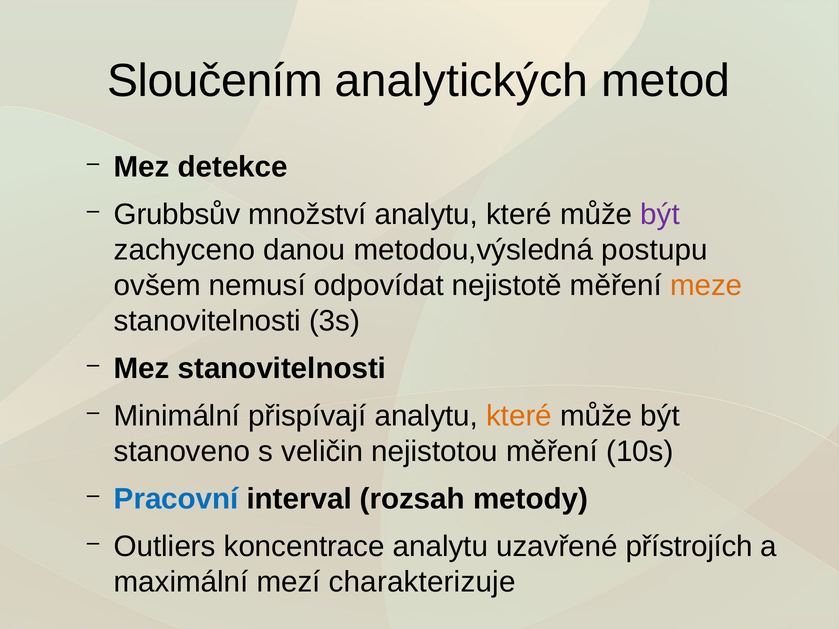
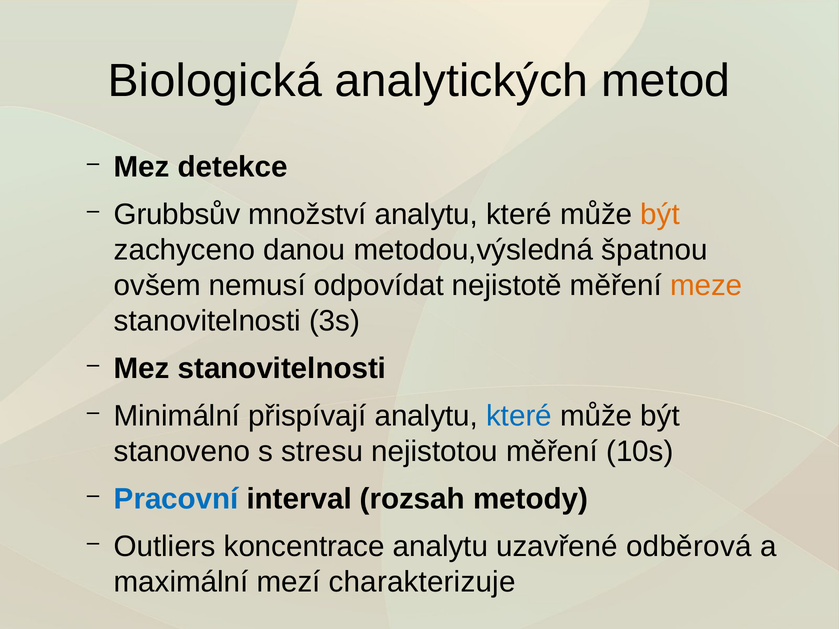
Sloučením: Sloučením -> Biologická (215, 81)
být colour: purple -> orange (660, 215)
postupu: postupu -> špatnou (655, 250)
které colour: orange -> blue (519, 416)
veličin: veličin -> stresu (322, 452)
přístrojích: přístrojích -> odběrová (689, 547)
